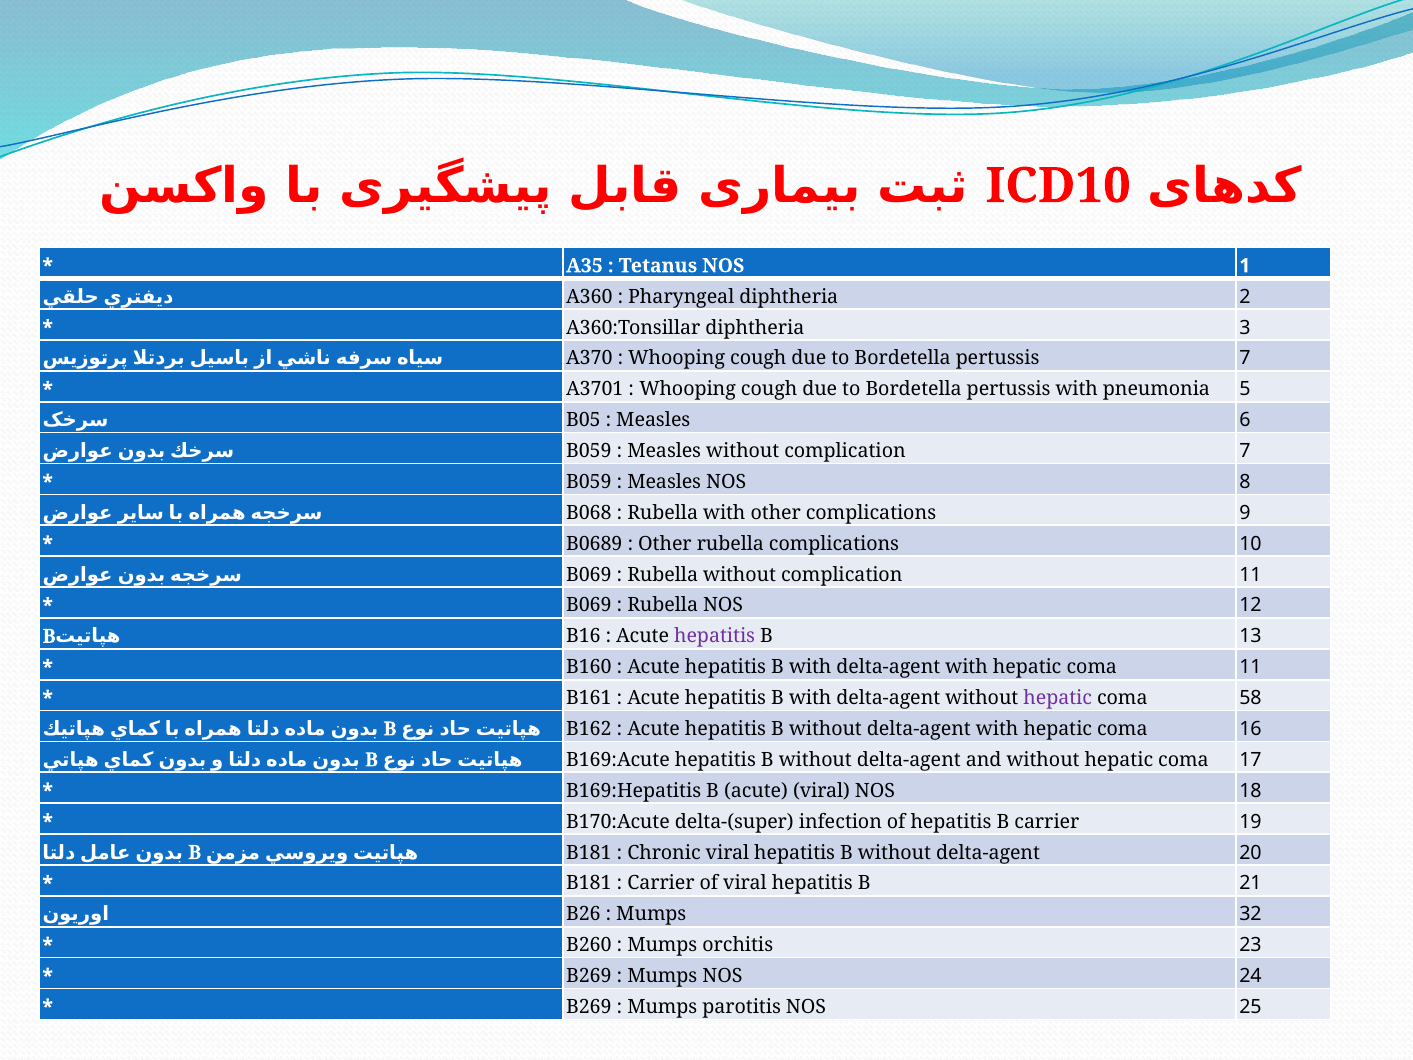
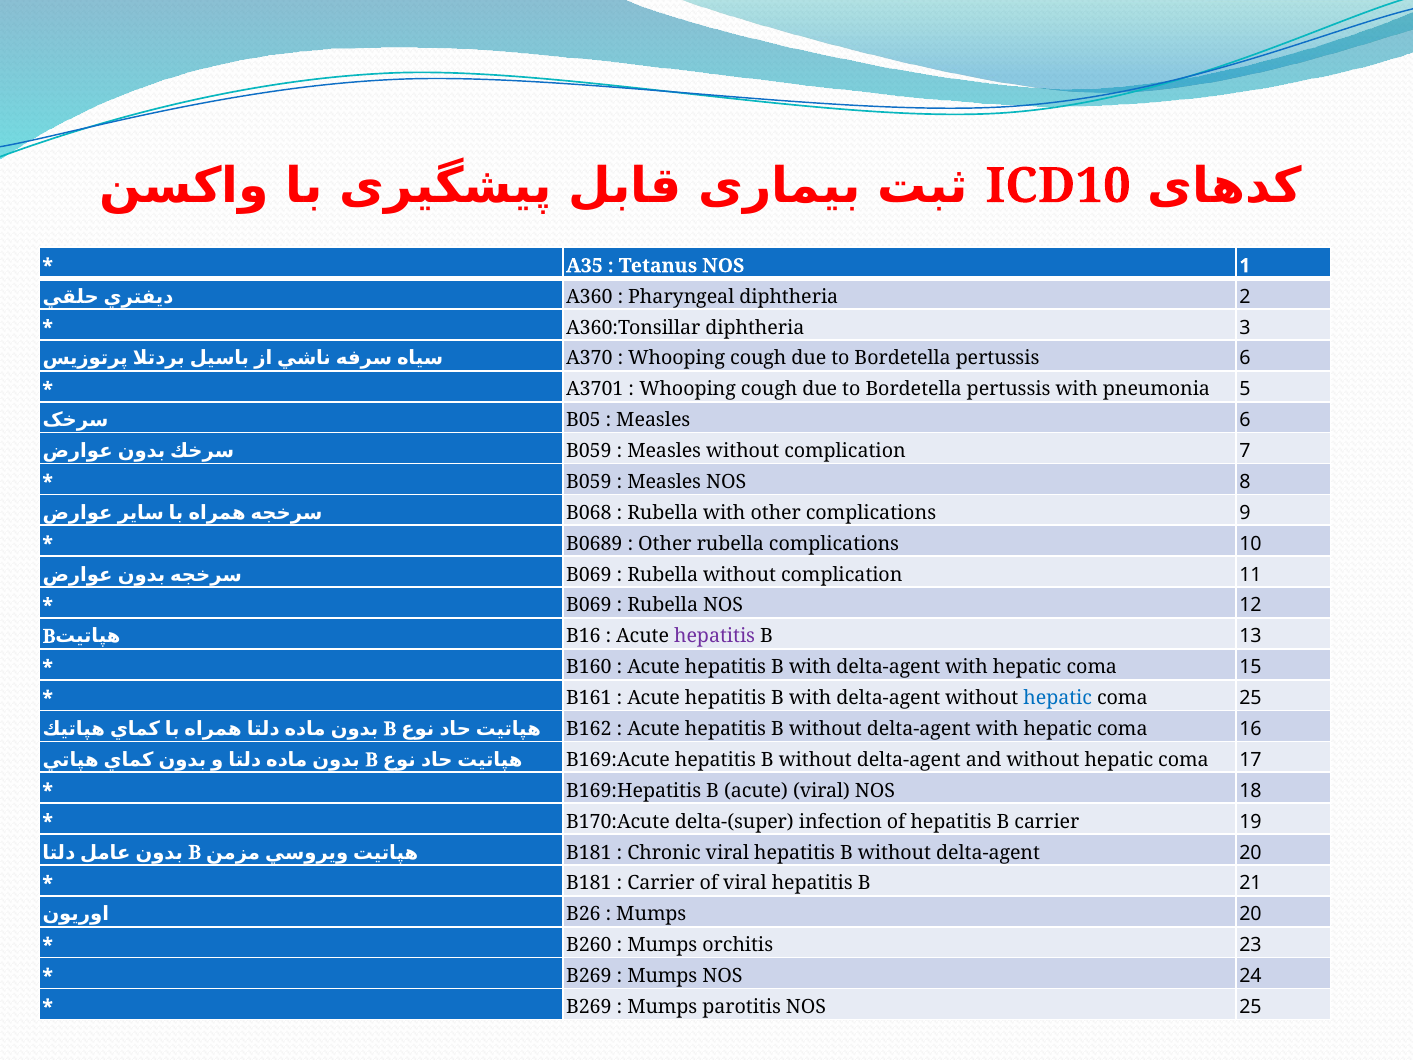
pertussis 7: 7 -> 6 (1245, 358)
coma 11: 11 -> 15 (1251, 667)
hepatic colour: purple -> blue (1058, 698)
coma 58: 58 -> 25 (1251, 698)
Mumps 32: 32 -> 20 (1251, 914)
